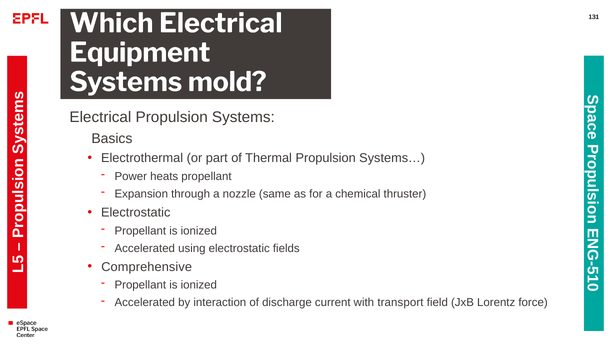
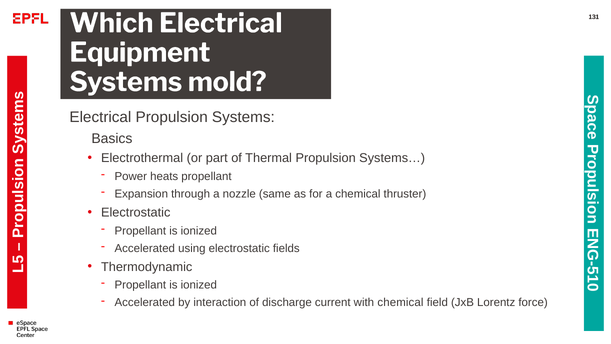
Comprehensive: Comprehensive -> Thermodynamic (147, 267)
with transport: transport -> chemical (400, 302)
